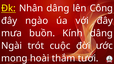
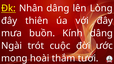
Công: Công -> Lòng (101, 8)
ngào: ngào -> thiên (37, 21)
